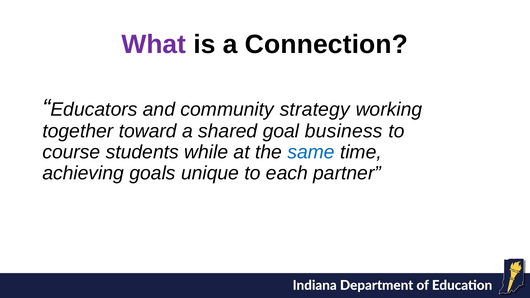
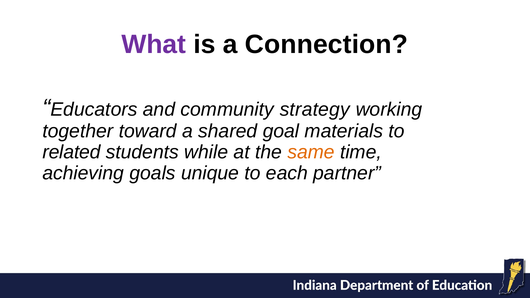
business: business -> materials (344, 131)
course: course -> related (71, 152)
same colour: blue -> orange (311, 152)
